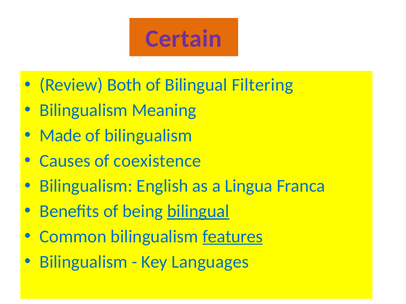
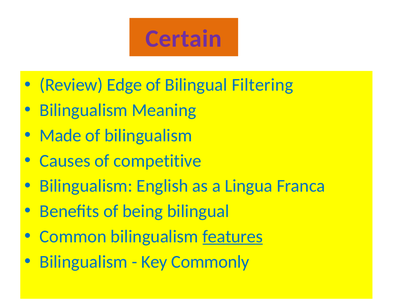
Both: Both -> Edge (124, 85)
coexistence: coexistence -> competitive (157, 161)
bilingual underline: present -> none (198, 212)
Languages: Languages -> Commonly (210, 262)
